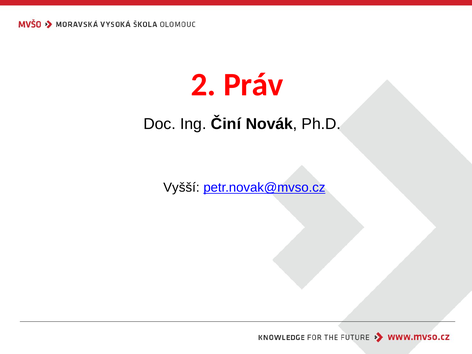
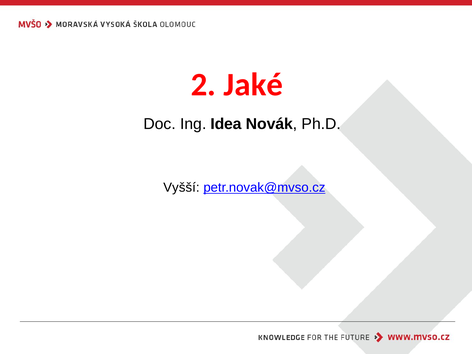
Práv: Práv -> Jaké (253, 85)
Činí: Činí -> Idea (226, 124)
